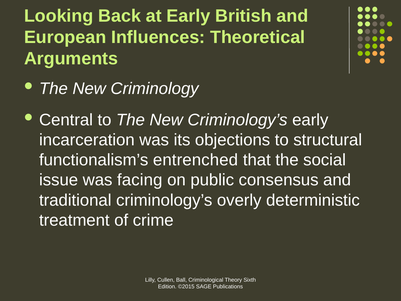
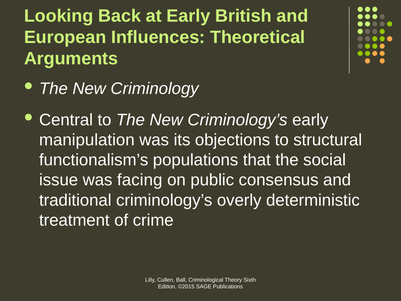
incarceration: incarceration -> manipulation (87, 140)
entrenched: entrenched -> populations (196, 160)
